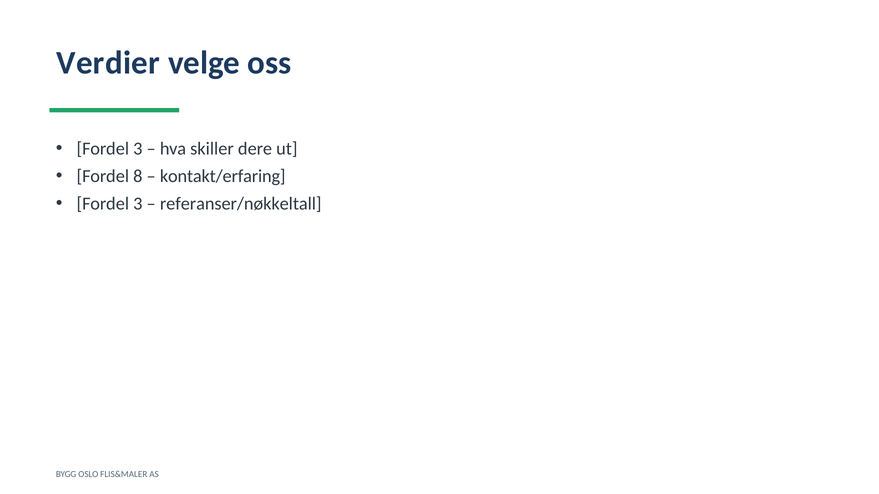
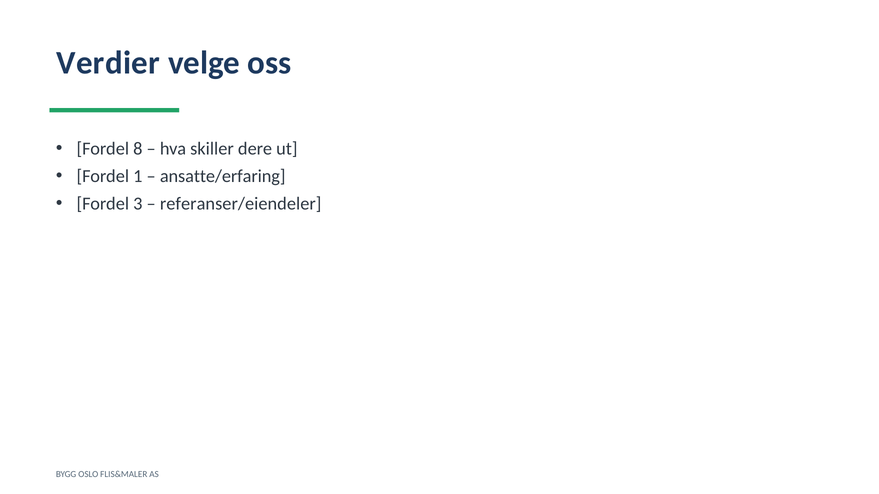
3: 3 -> 8 (138, 149)
8: 8 -> 1 (138, 176)
kontakt/erfaring: kontakt/erfaring -> ansatte/erfaring (223, 176)
referanser/nøkkeltall: referanser/nøkkeltall -> referanser/eiendeler (241, 204)
